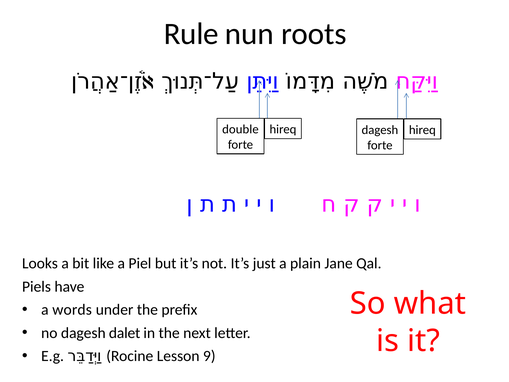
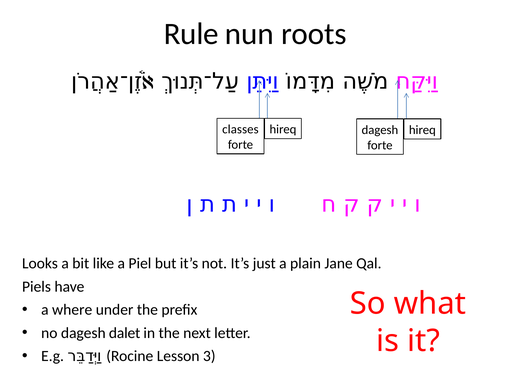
double: double -> classes (240, 129)
words: words -> where (72, 310)
9: 9 -> 3 (209, 356)
